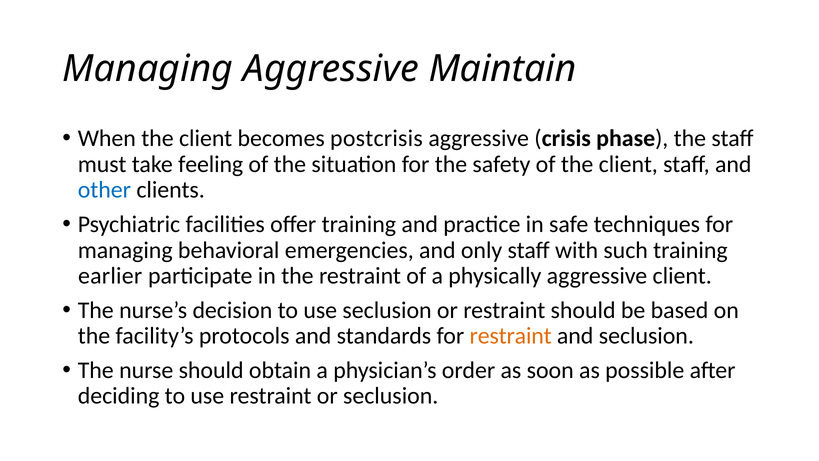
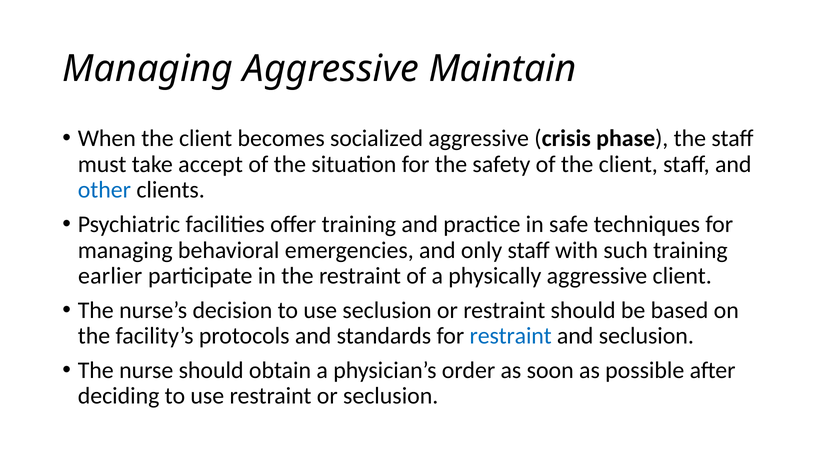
postcrisis: postcrisis -> socialized (377, 138)
feeling: feeling -> accept (211, 164)
restraint colour: orange -> blue (511, 336)
